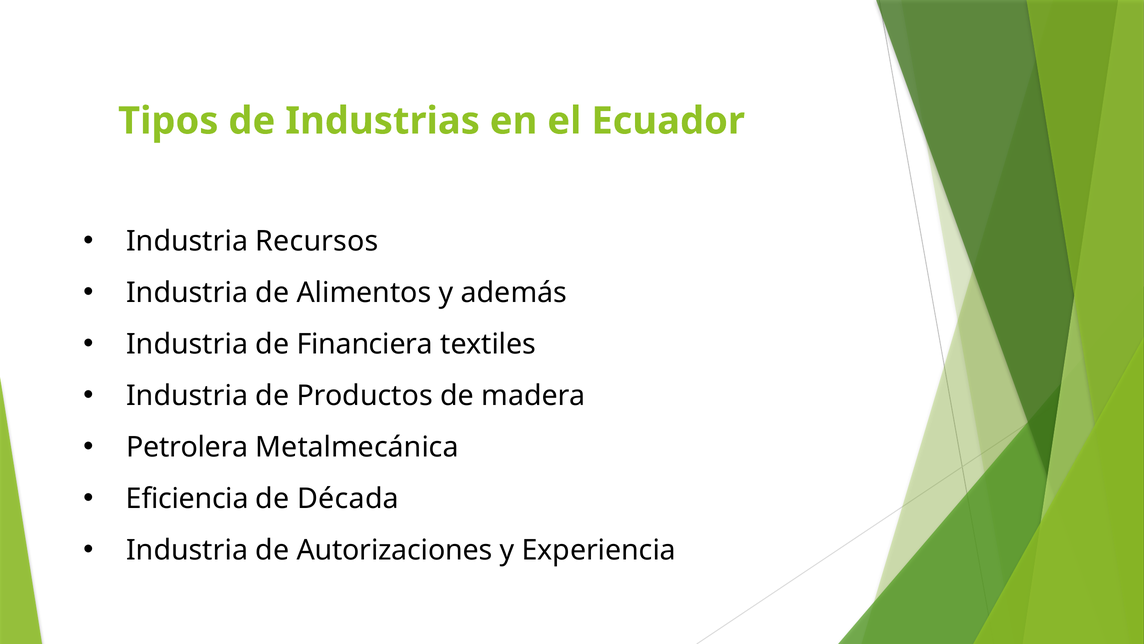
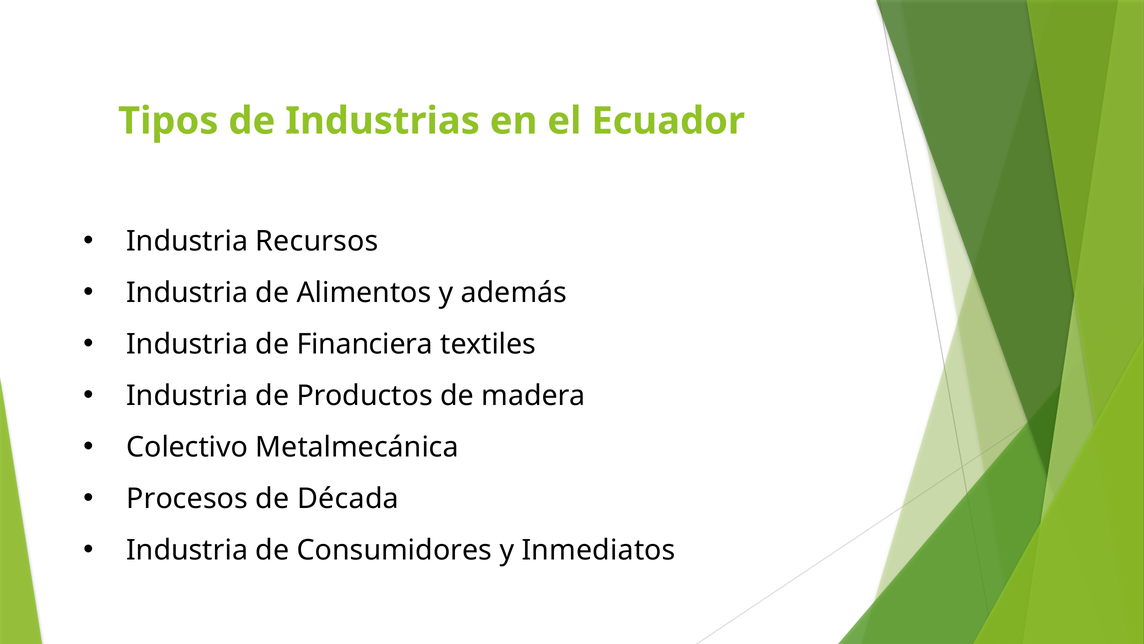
Petrolera: Petrolera -> Colectivo (187, 447)
Eficiencia: Eficiencia -> Procesos (187, 499)
Autorizaciones: Autorizaciones -> Consumidores (394, 550)
Experiencia: Experiencia -> Inmediatos (599, 550)
